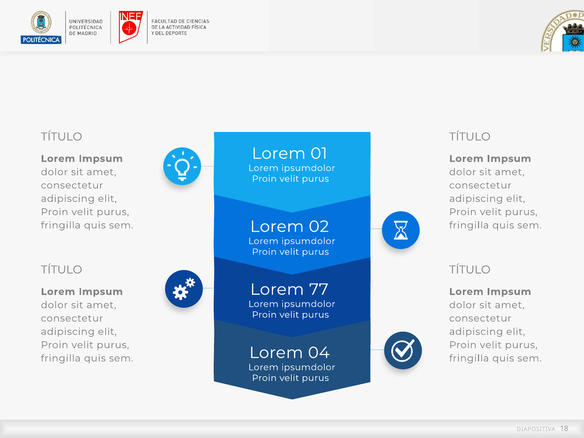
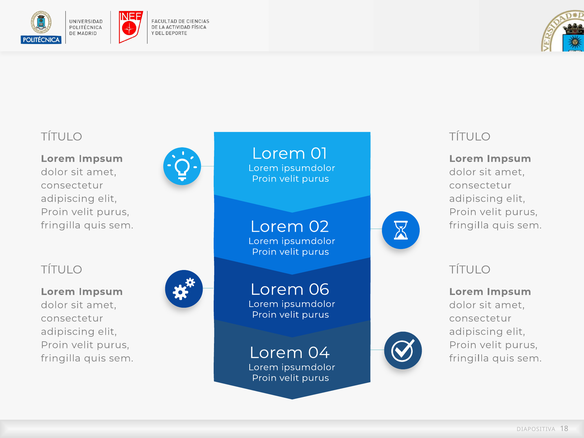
77: 77 -> 06 (319, 289)
